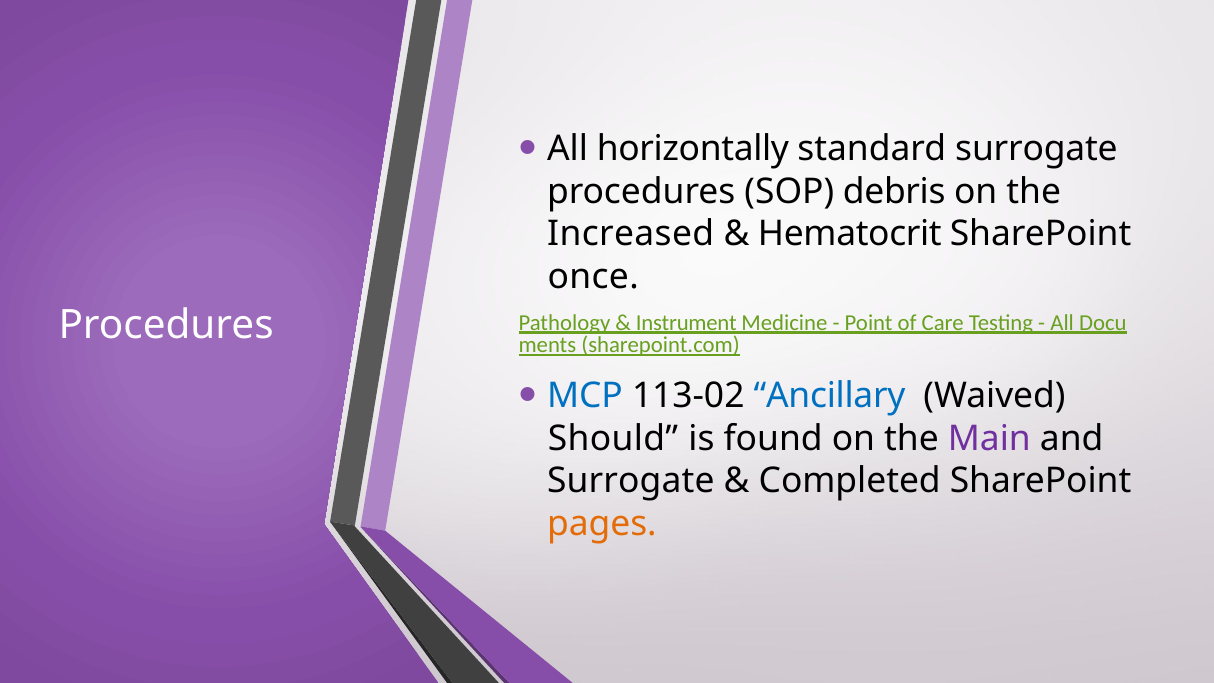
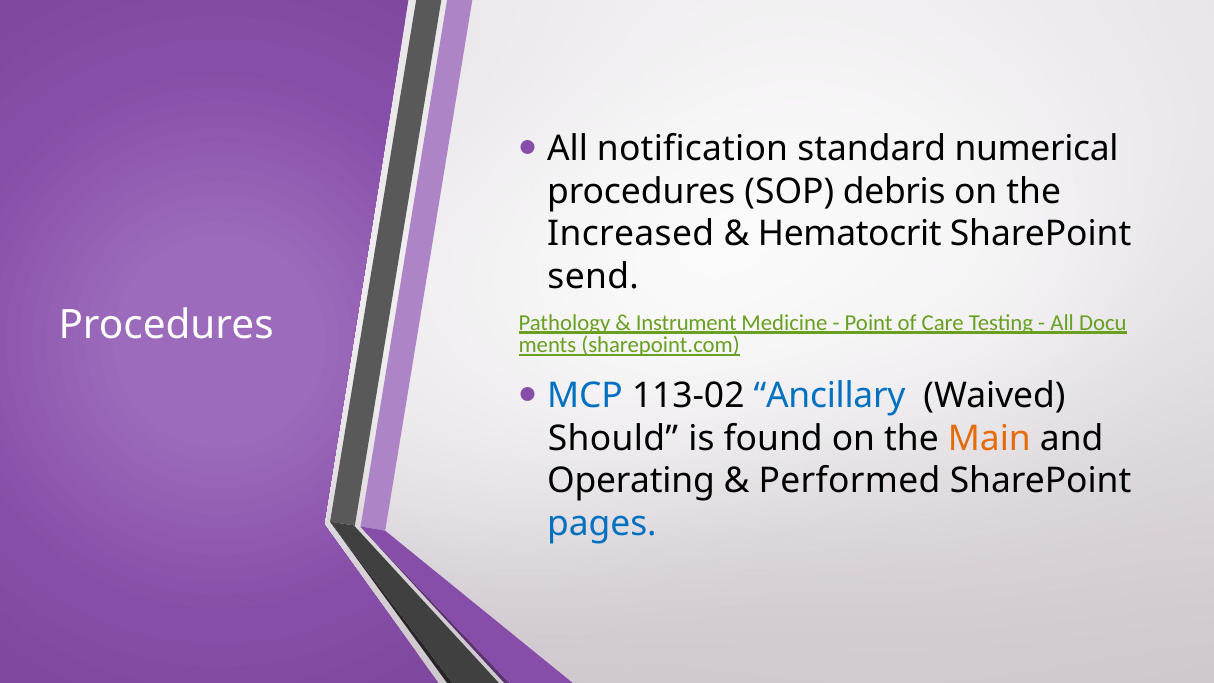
horizontally: horizontally -> notification (693, 149)
standard surrogate: surrogate -> numerical (1037, 149)
once: once -> send (593, 276)
Main colour: purple -> orange (989, 439)
Surrogate: Surrogate -> Operating (631, 481)
Completed: Completed -> Performed (850, 481)
pages colour: orange -> blue (602, 523)
